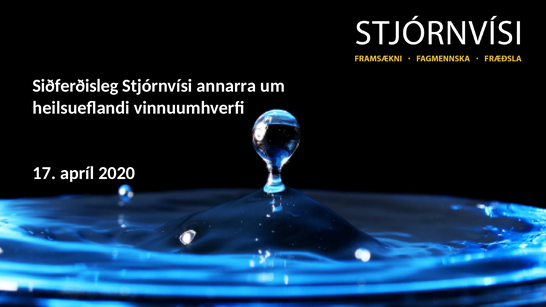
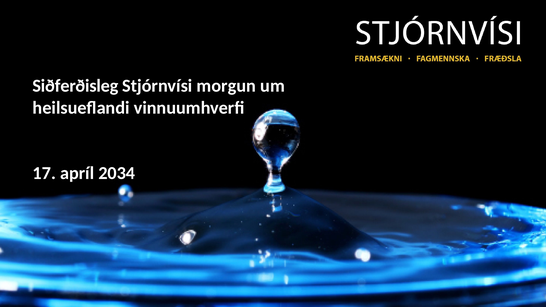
annarra: annarra -> morgun (226, 86)
2020: 2020 -> 2034 (117, 173)
